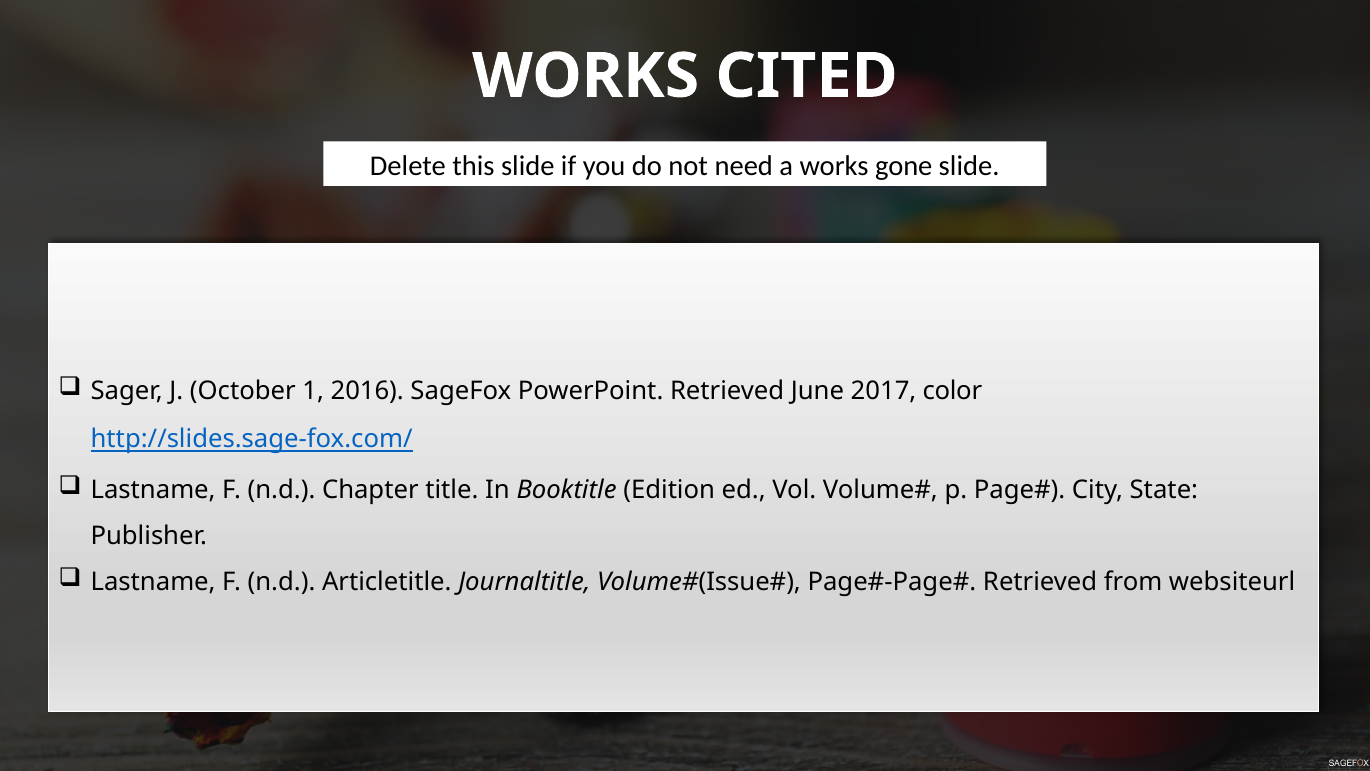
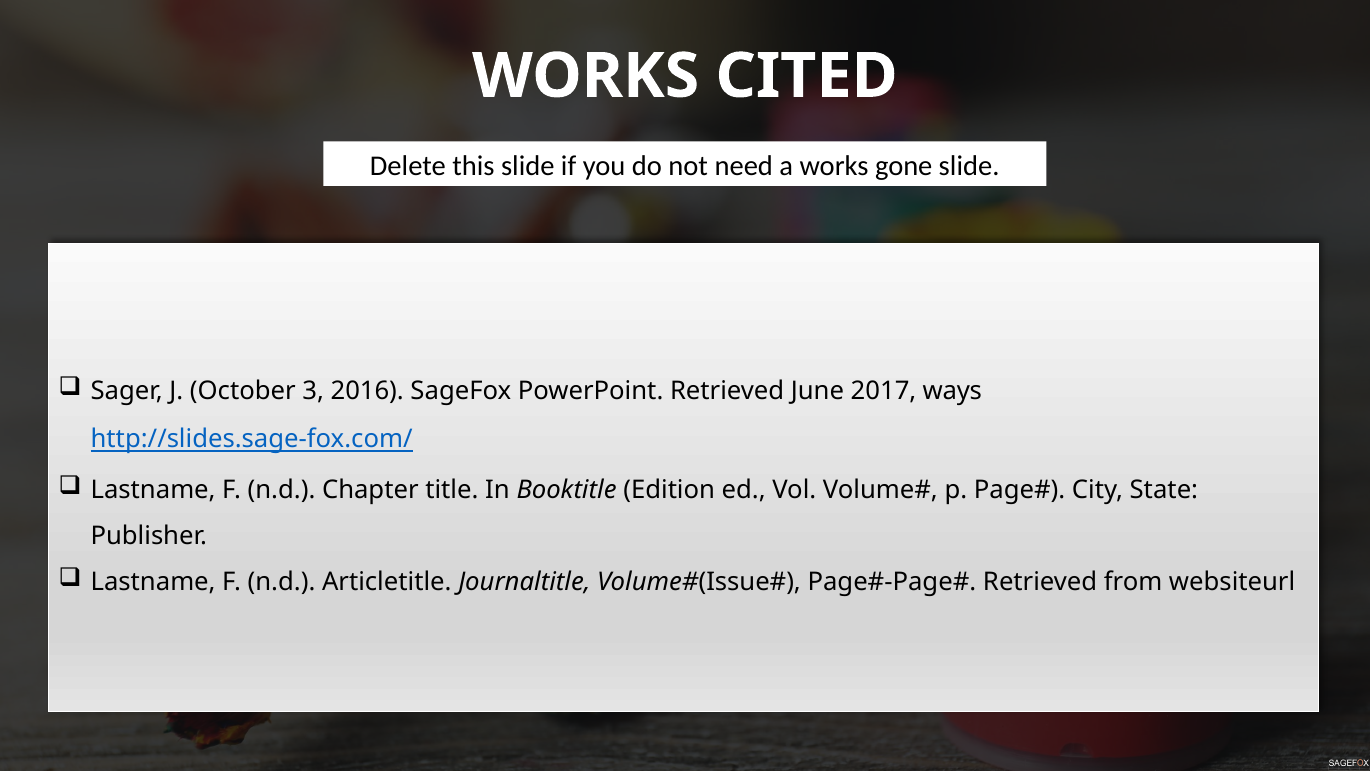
1: 1 -> 3 (313, 391)
color: color -> ways (952, 391)
